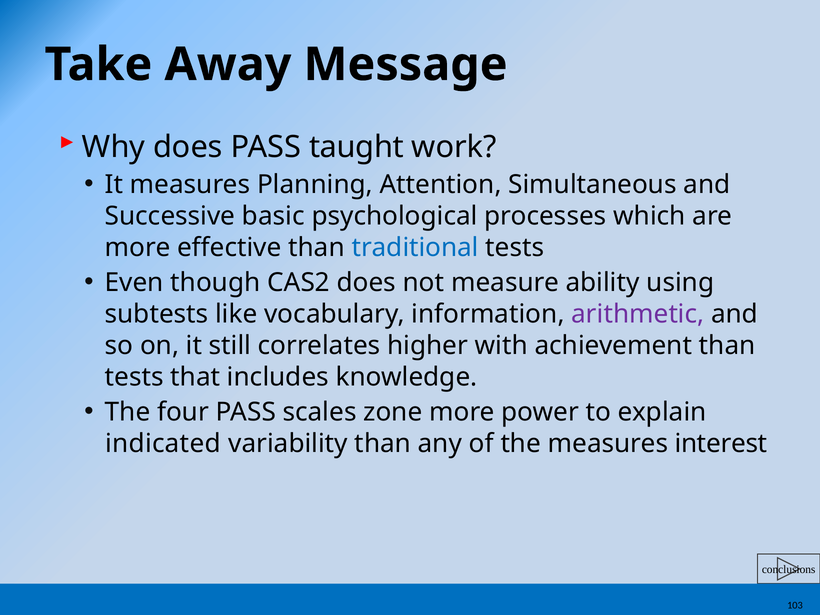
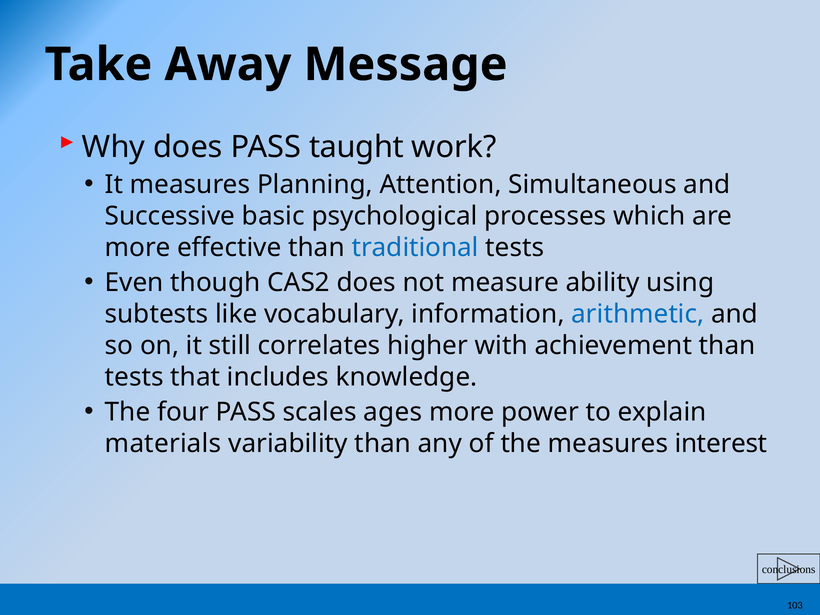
arithmetic colour: purple -> blue (638, 314)
zone: zone -> ages (393, 412)
indicated: indicated -> materials (163, 443)
